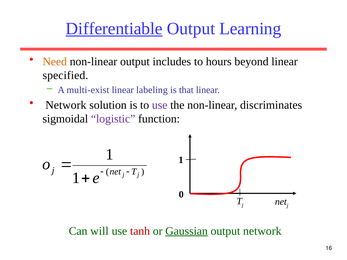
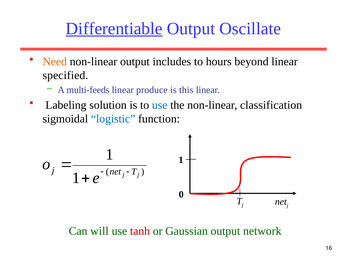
Learning: Learning -> Oscillate (250, 29)
multi-exist: multi-exist -> multi-feeds (88, 90)
labeling: labeling -> produce (152, 90)
that: that -> this (186, 90)
Network: Network -> Labeling (66, 105)
use colour: purple -> blue (160, 105)
discriminates: discriminates -> classification (271, 105)
logistic colour: purple -> blue (113, 119)
Gaussian underline: present -> none (187, 231)
